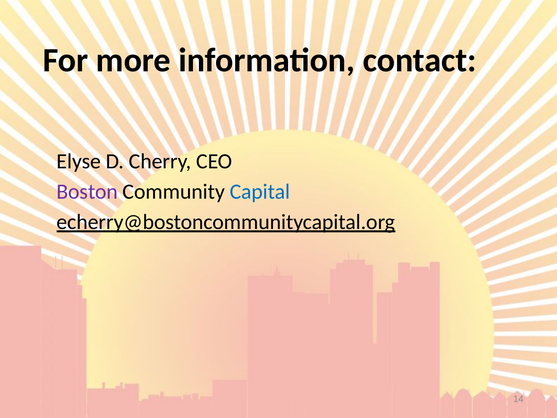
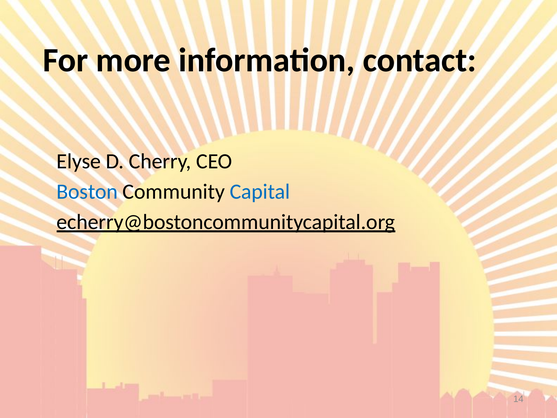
Boston colour: purple -> blue (87, 192)
